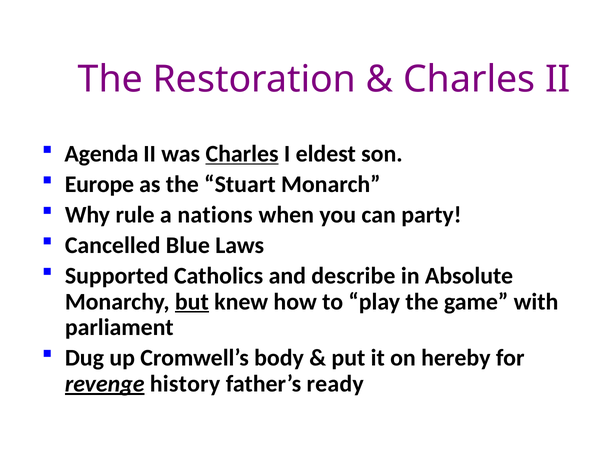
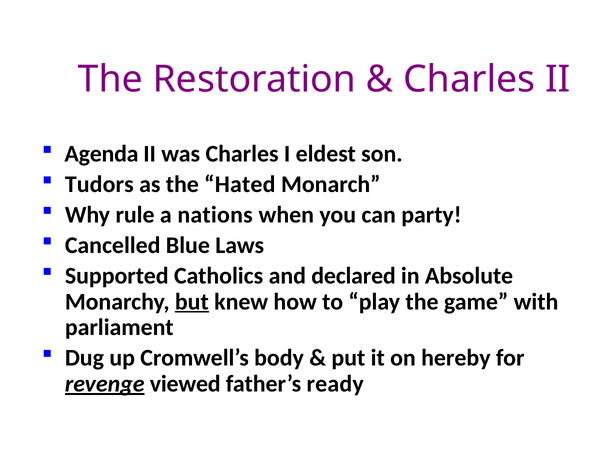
Charles underline: present -> none (242, 154)
Europe: Europe -> Tudors (99, 184)
Stuart: Stuart -> Hated (240, 184)
describe: describe -> declared (354, 276)
history: history -> viewed (185, 384)
